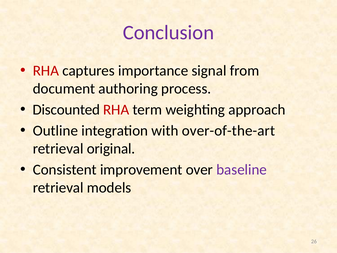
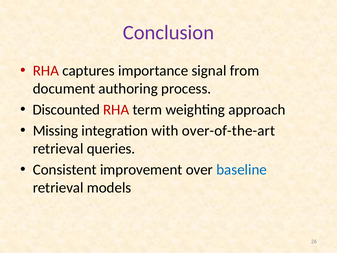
Outline: Outline -> Missing (55, 131)
original: original -> queries (111, 149)
baseline colour: purple -> blue (242, 170)
